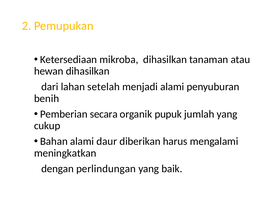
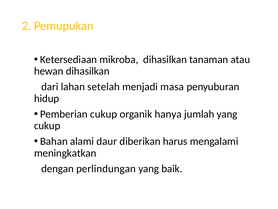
menjadi alami: alami -> masa (172, 87)
benih: benih -> hidup (47, 98)
Pemberian secara: secara -> cukup (104, 114)
pupuk: pupuk -> hanya (168, 114)
